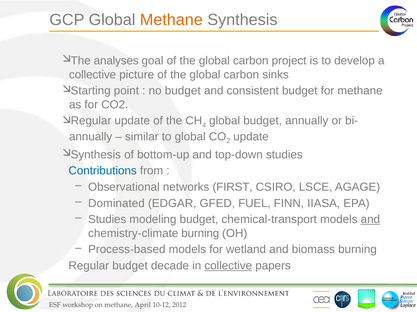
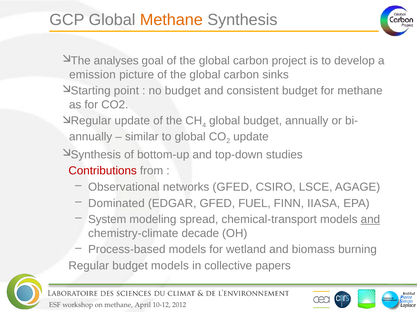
collective: collective -> emission (92, 75)
Contributions colour: blue -> red (103, 171)
networks FIRST: FIRST -> GFED (232, 187)
Studies: Studies -> System (107, 220)
modeling budget: budget -> spread (199, 220)
chemistry-climate burning: burning -> decade (200, 234)
budget decade: decade -> models (170, 266)
collective underline: present -> none (228, 266)
